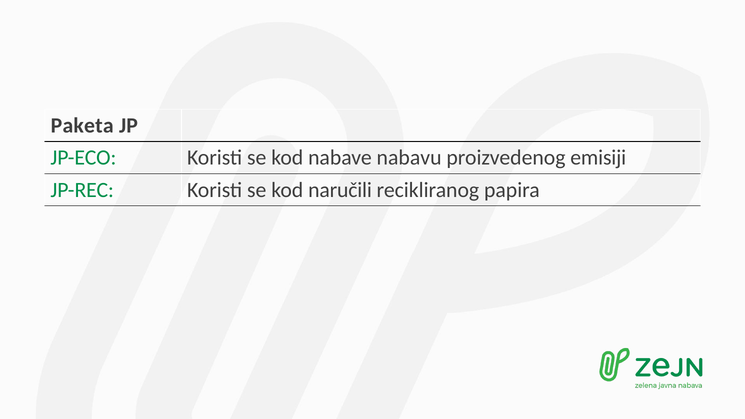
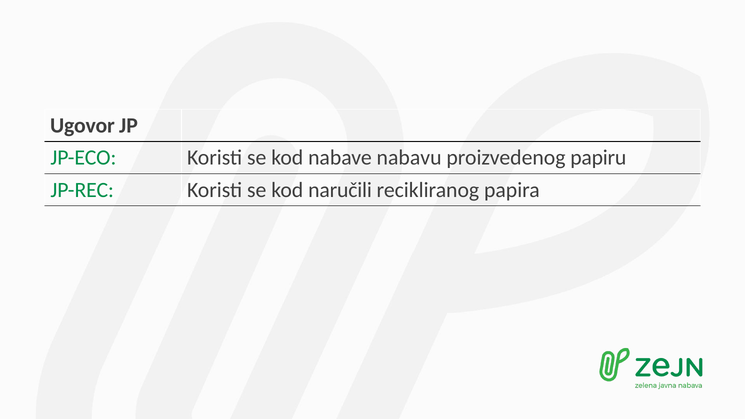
Paketa: Paketa -> Ugovor (82, 126)
emisiji: emisiji -> papiru (598, 158)
